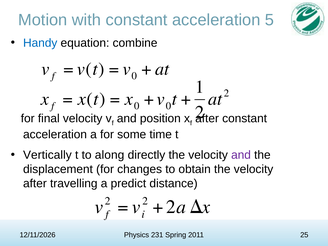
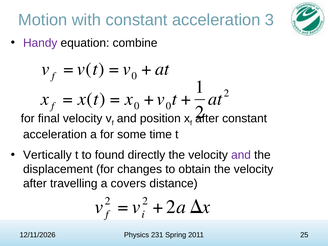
5: 5 -> 3 (270, 20)
Handy colour: blue -> purple (40, 43)
along: along -> found (110, 155)
predict: predict -> covers (128, 183)
